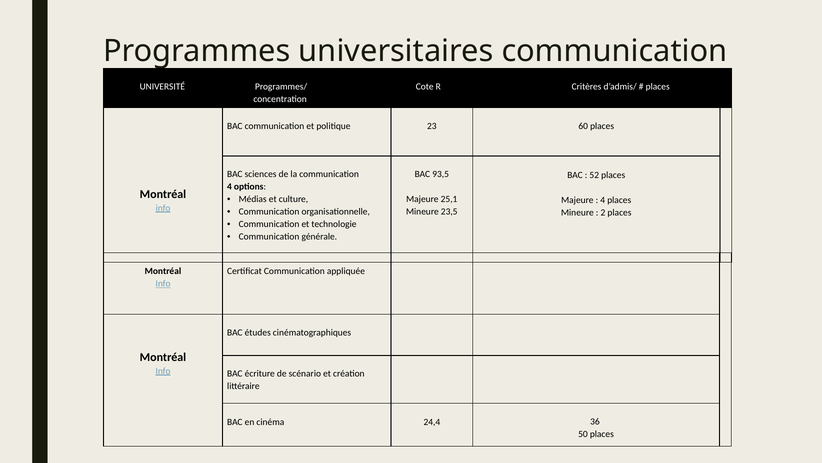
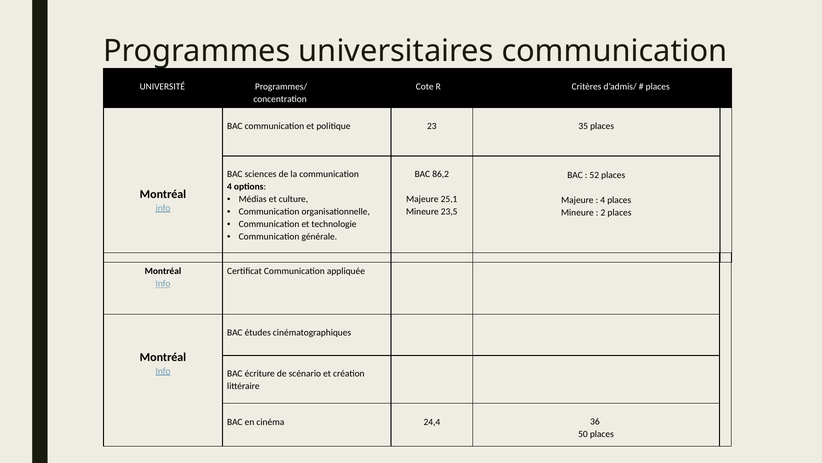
60: 60 -> 35 (583, 126)
93,5: 93,5 -> 86,2 (441, 174)
